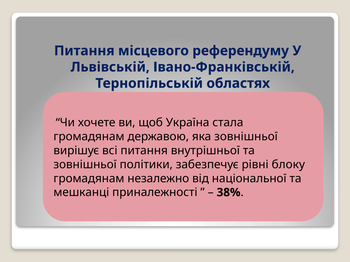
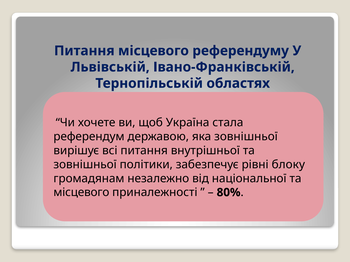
громадянам: громадянам -> референдум (89, 137)
мешканці: мешканці -> місцевого (81, 193)
38%: 38% -> 80% (229, 193)
